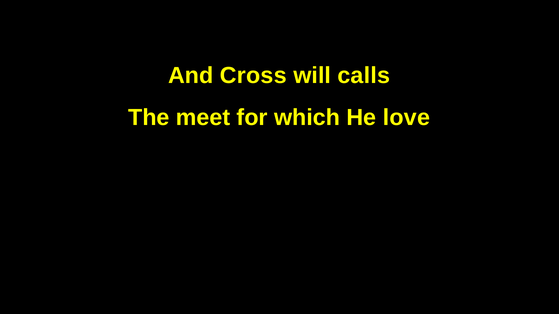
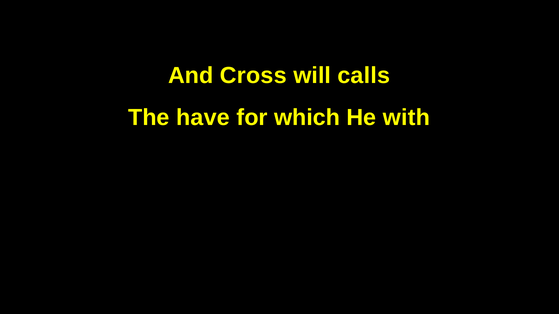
meet: meet -> have (203, 118)
love: love -> with (406, 118)
